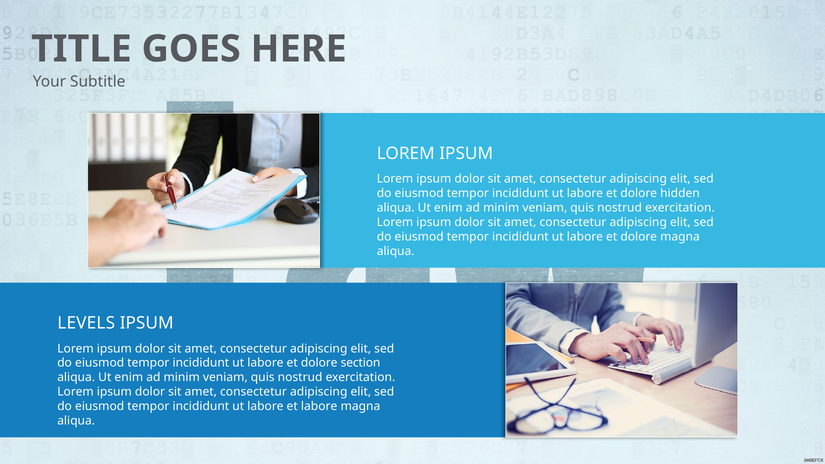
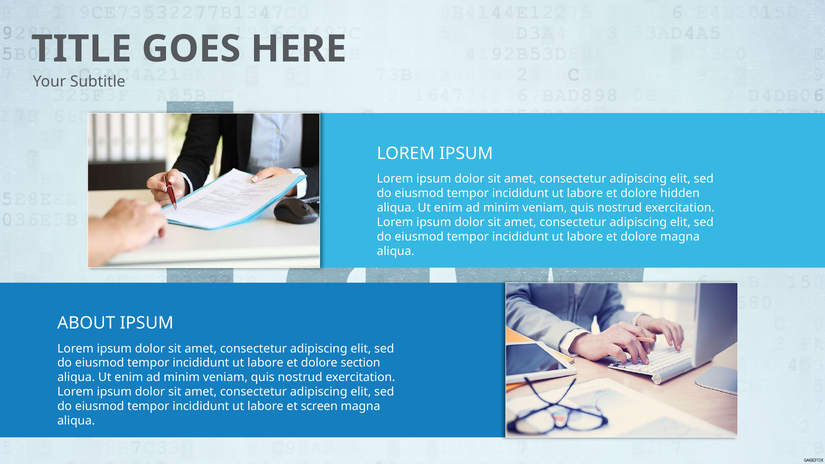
LEVELS: LEVELS -> ABOUT (86, 323)
et labore: labore -> screen (319, 406)
